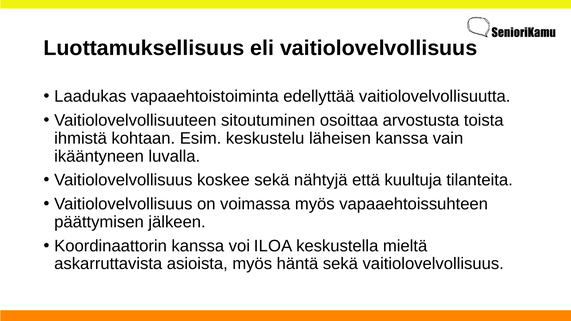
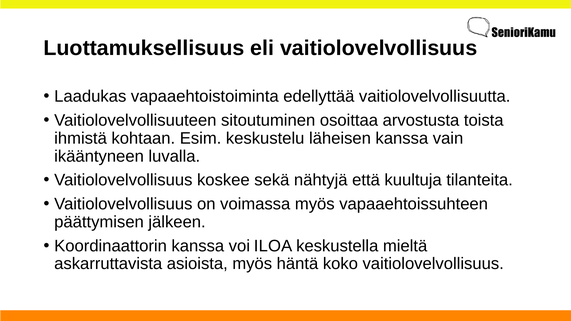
häntä sekä: sekä -> koko (340, 264)
